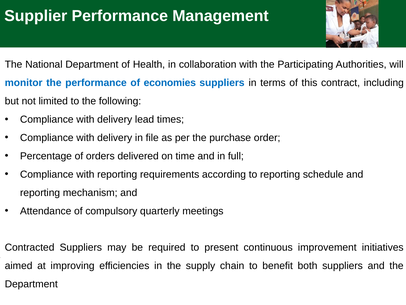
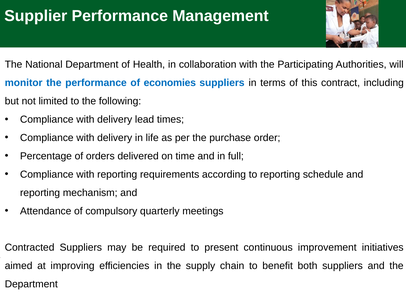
file: file -> life (152, 138)
